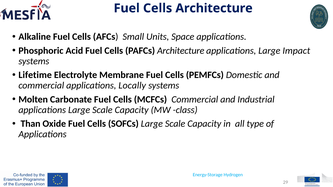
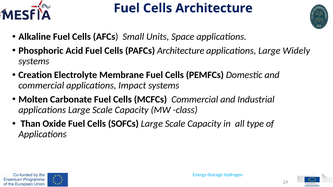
Impact: Impact -> Widely (296, 51)
Lifetime: Lifetime -> Creation (35, 75)
Locally: Locally -> Impact (132, 86)
